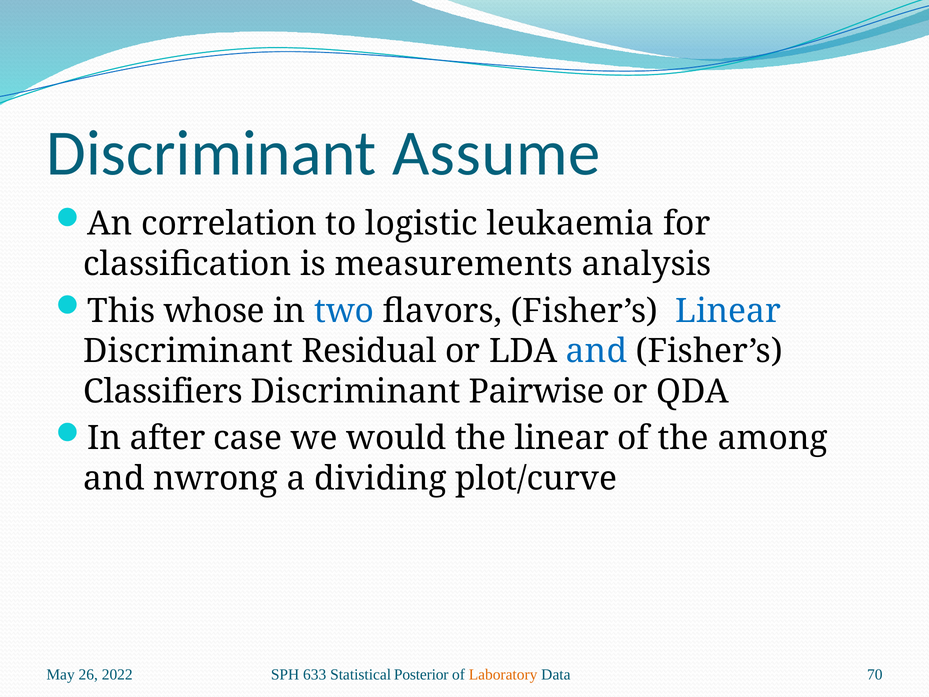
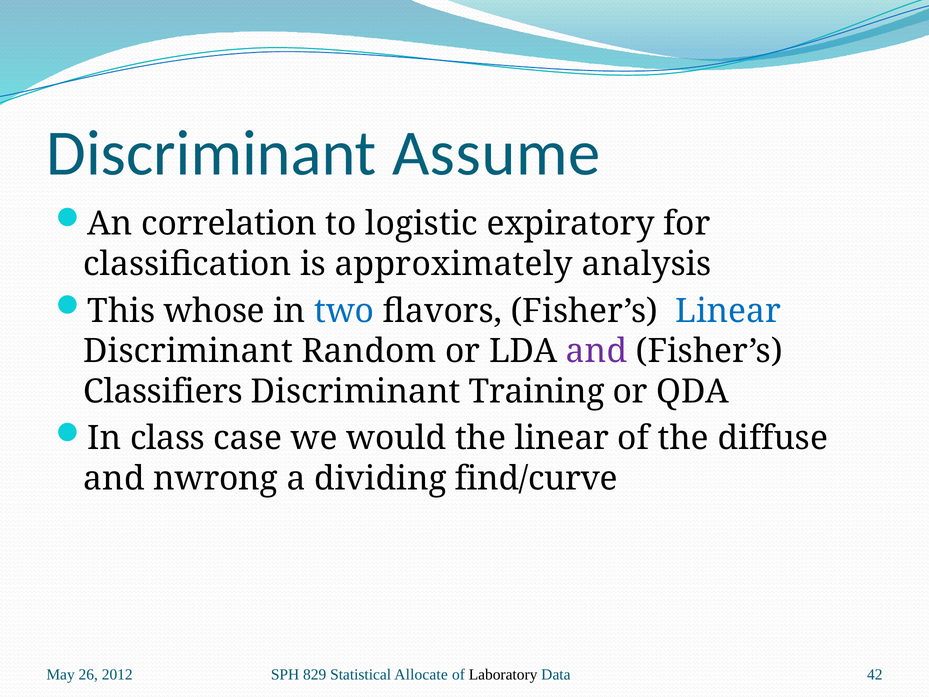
leukaemia: leukaemia -> expiratory (571, 224)
measurements: measurements -> approximately (454, 264)
Residual: Residual -> Random (369, 351)
and colour: blue -> purple (597, 351)
Pairwise: Pairwise -> Training (537, 391)
after: after -> class (168, 438)
among: among -> diffuse (773, 438)
plot/curve: plot/curve -> find/curve (536, 478)
2022: 2022 -> 2012 (117, 675)
633: 633 -> 829 (315, 675)
Posterior: Posterior -> Allocate (421, 675)
Laboratory colour: orange -> black (503, 675)
70: 70 -> 42 (875, 675)
